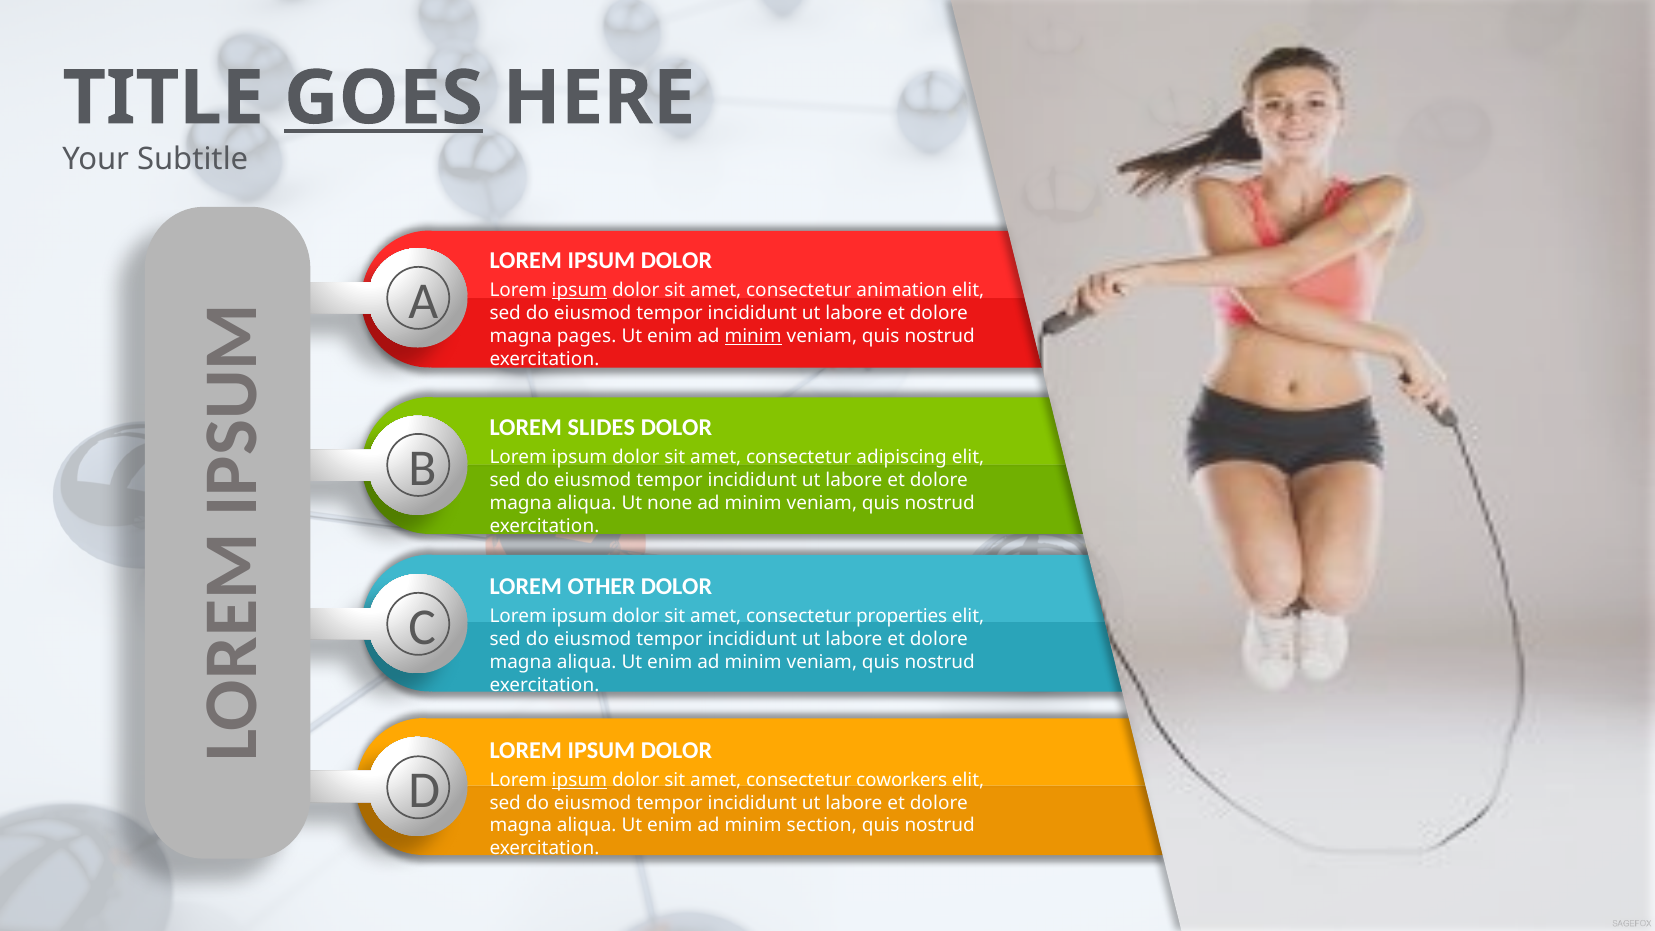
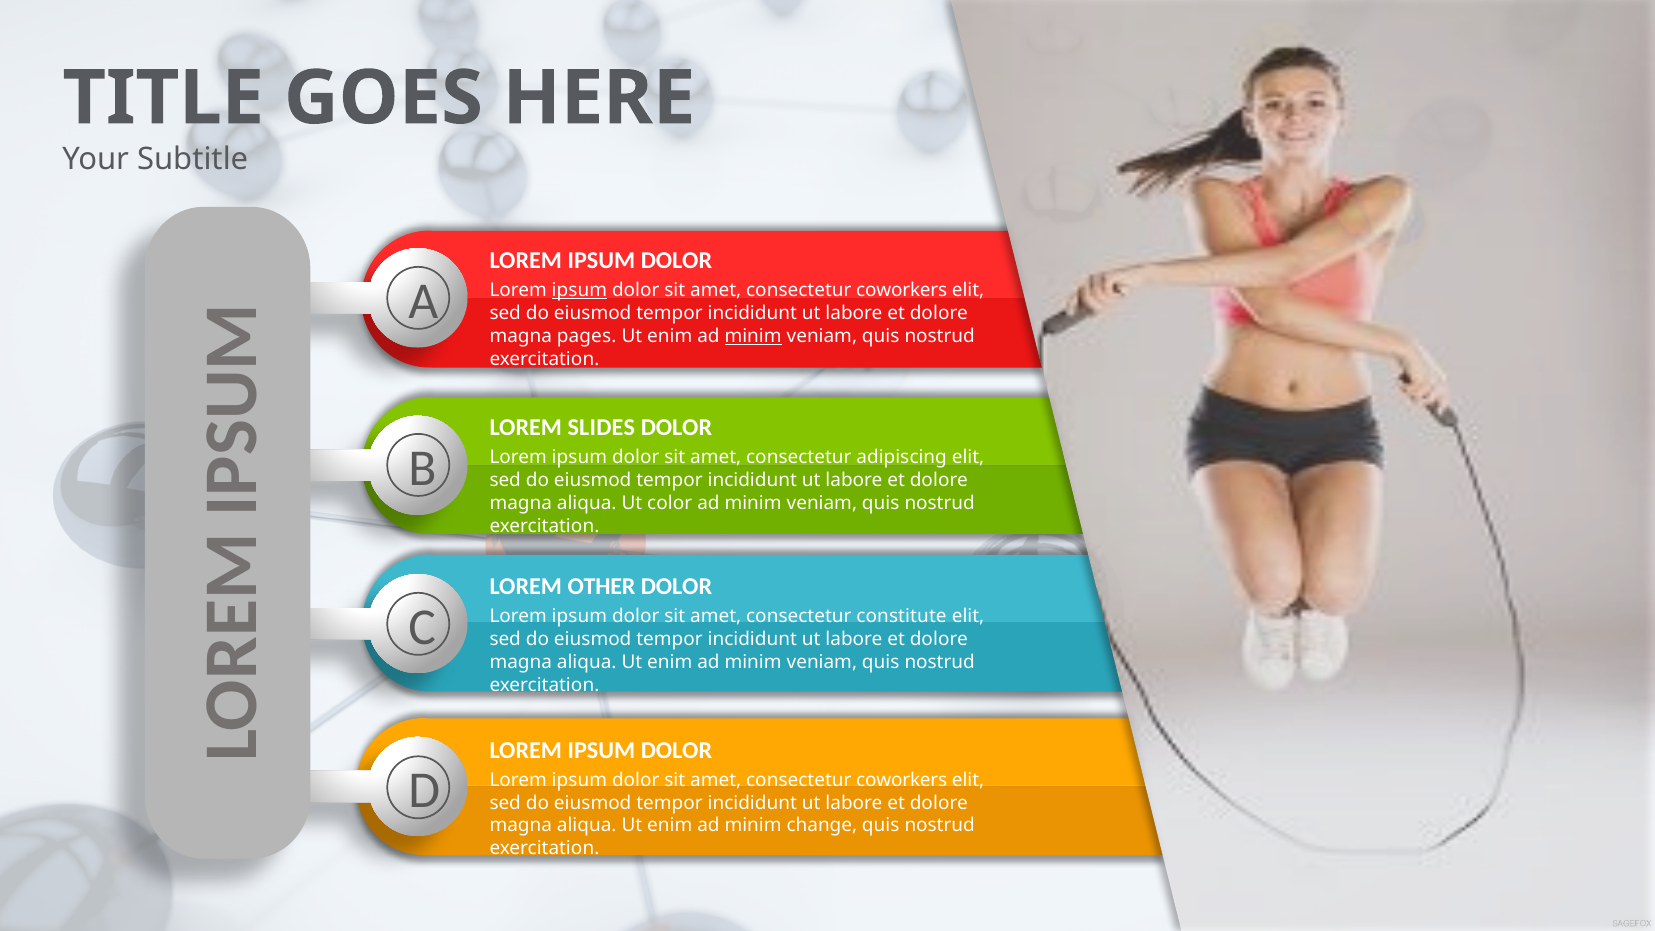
GOES underline: present -> none (383, 98)
animation: animation -> coworkers (902, 291)
none: none -> color (670, 503)
properties: properties -> constitute (902, 617)
ipsum underline: present -> none (579, 780)
section: section -> change (822, 825)
